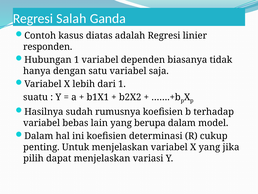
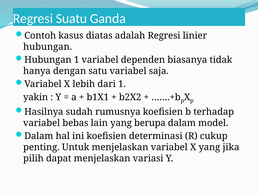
Salah: Salah -> Suatu (71, 19)
responden: responden -> hubungan (48, 47)
suatu: suatu -> yakin (36, 97)
